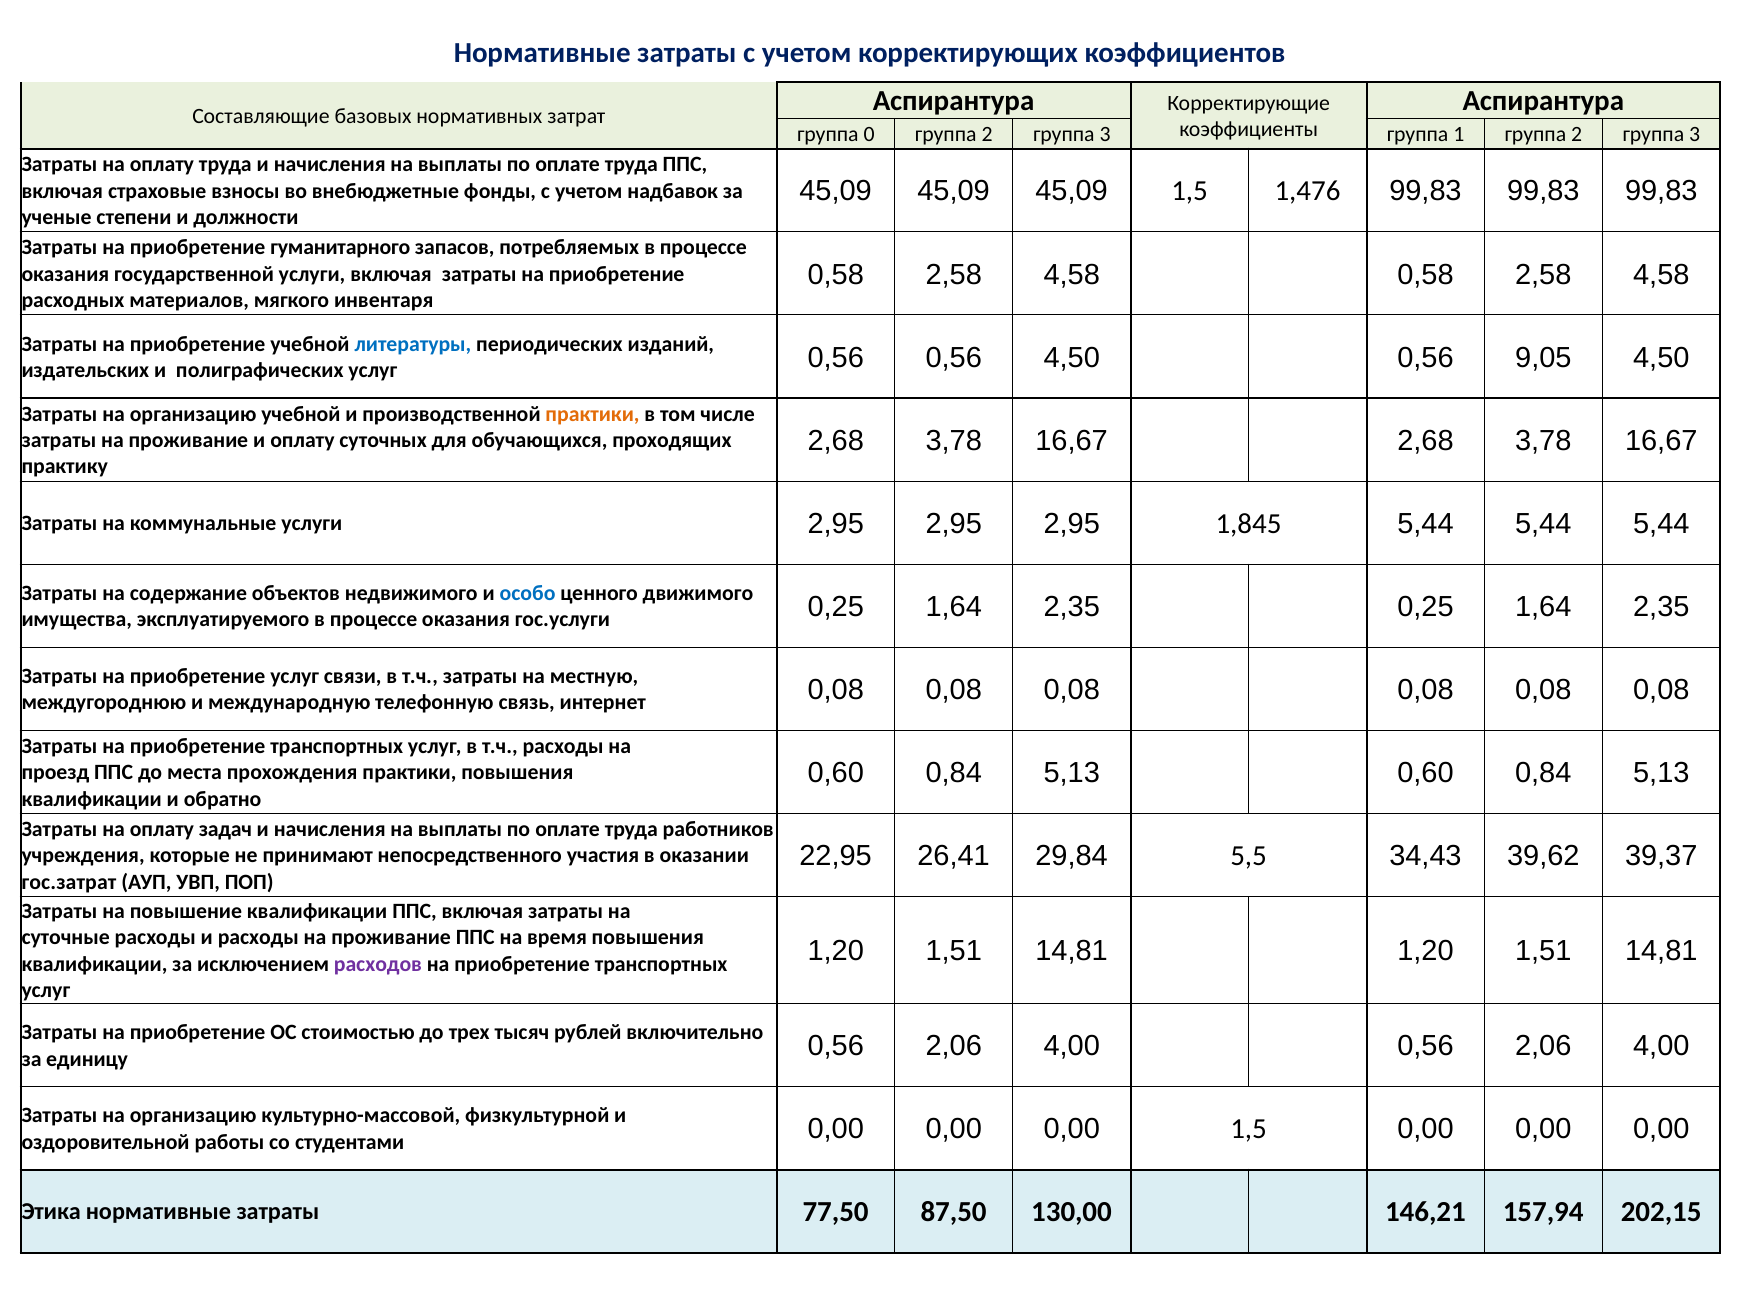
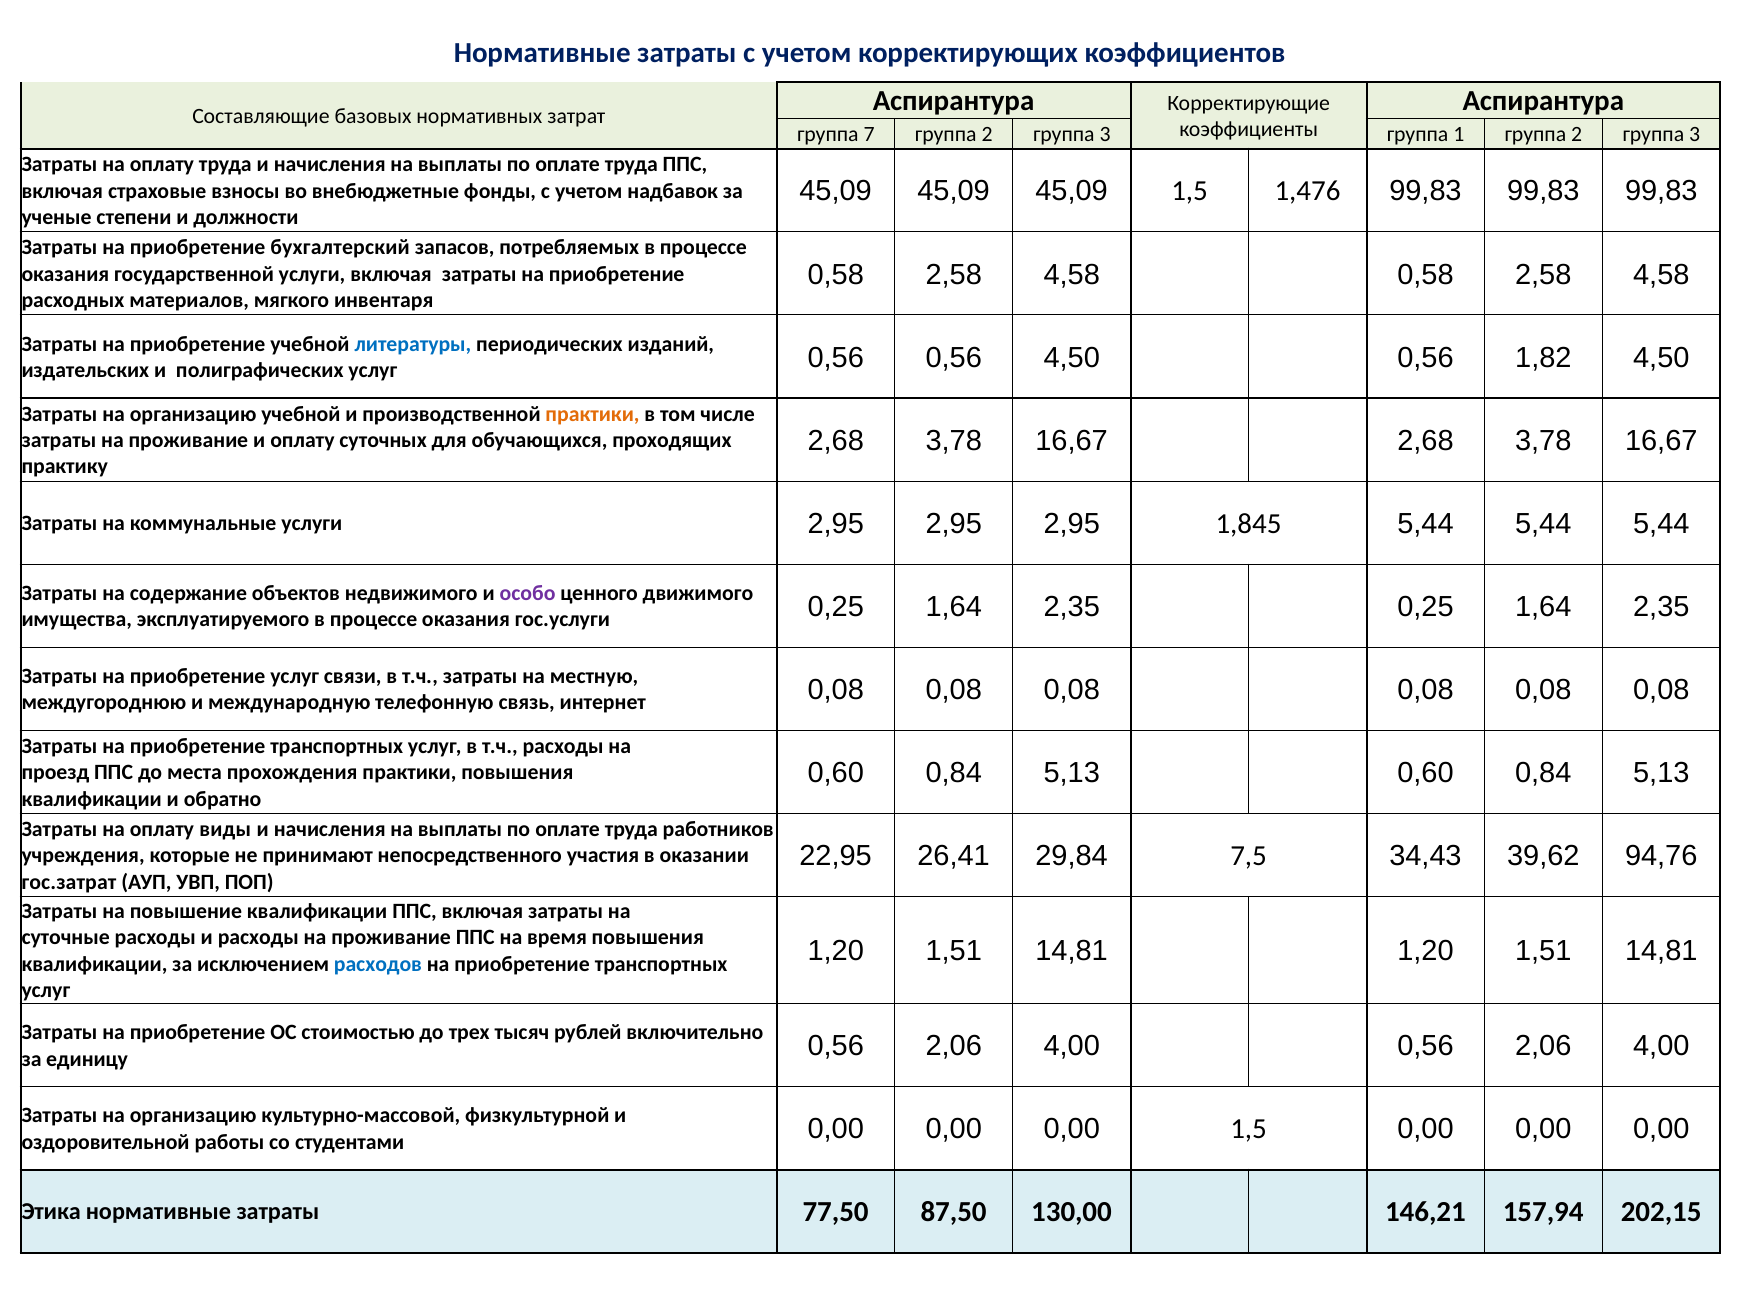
0: 0 -> 7 (869, 134)
гуманитарного: гуманитарного -> бухгалтерский (340, 248)
9,05: 9,05 -> 1,82 (1543, 357)
особо colour: blue -> purple (528, 593)
задач: задач -> виды (225, 829)
5,5: 5,5 -> 7,5 (1249, 856)
39,37: 39,37 -> 94,76 (1661, 856)
расходов colour: purple -> blue (378, 964)
